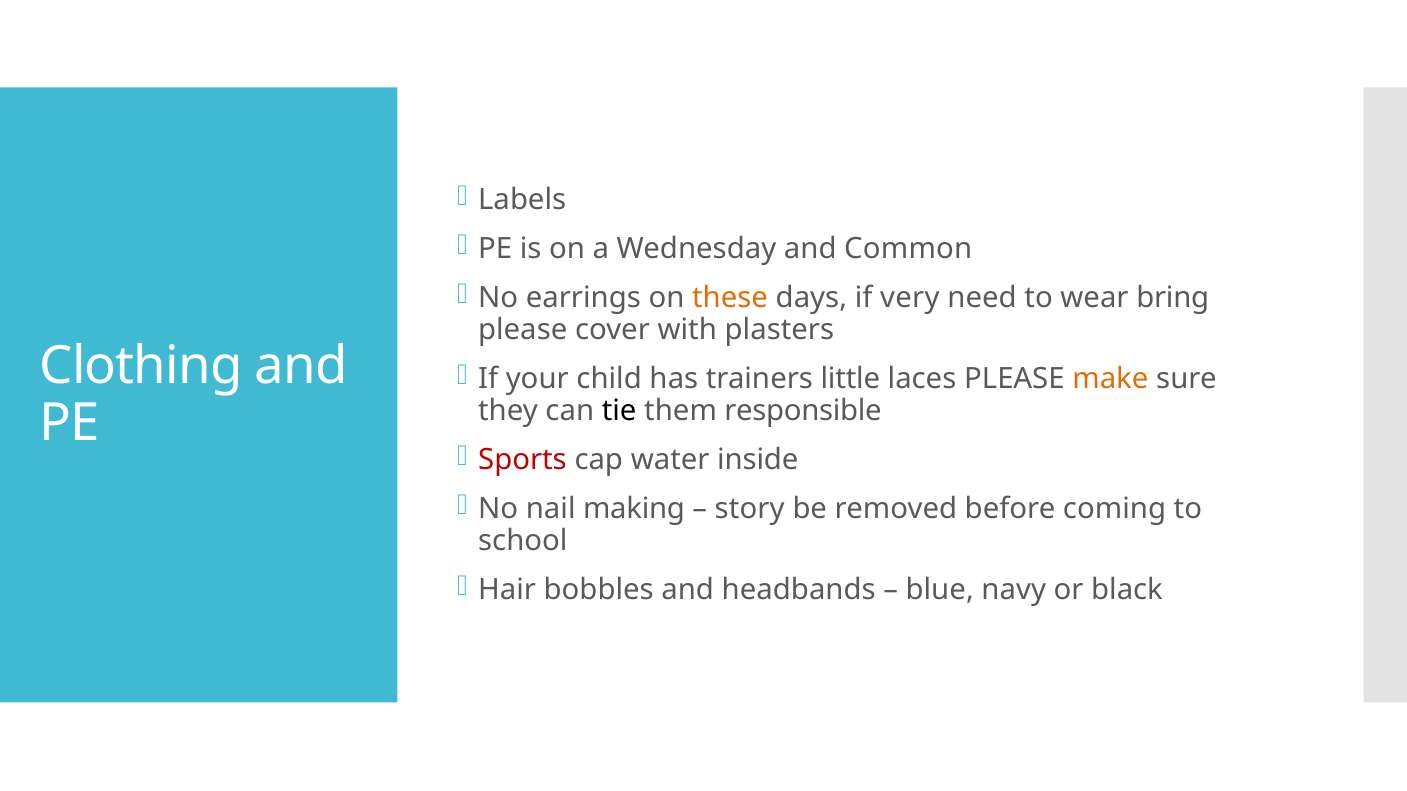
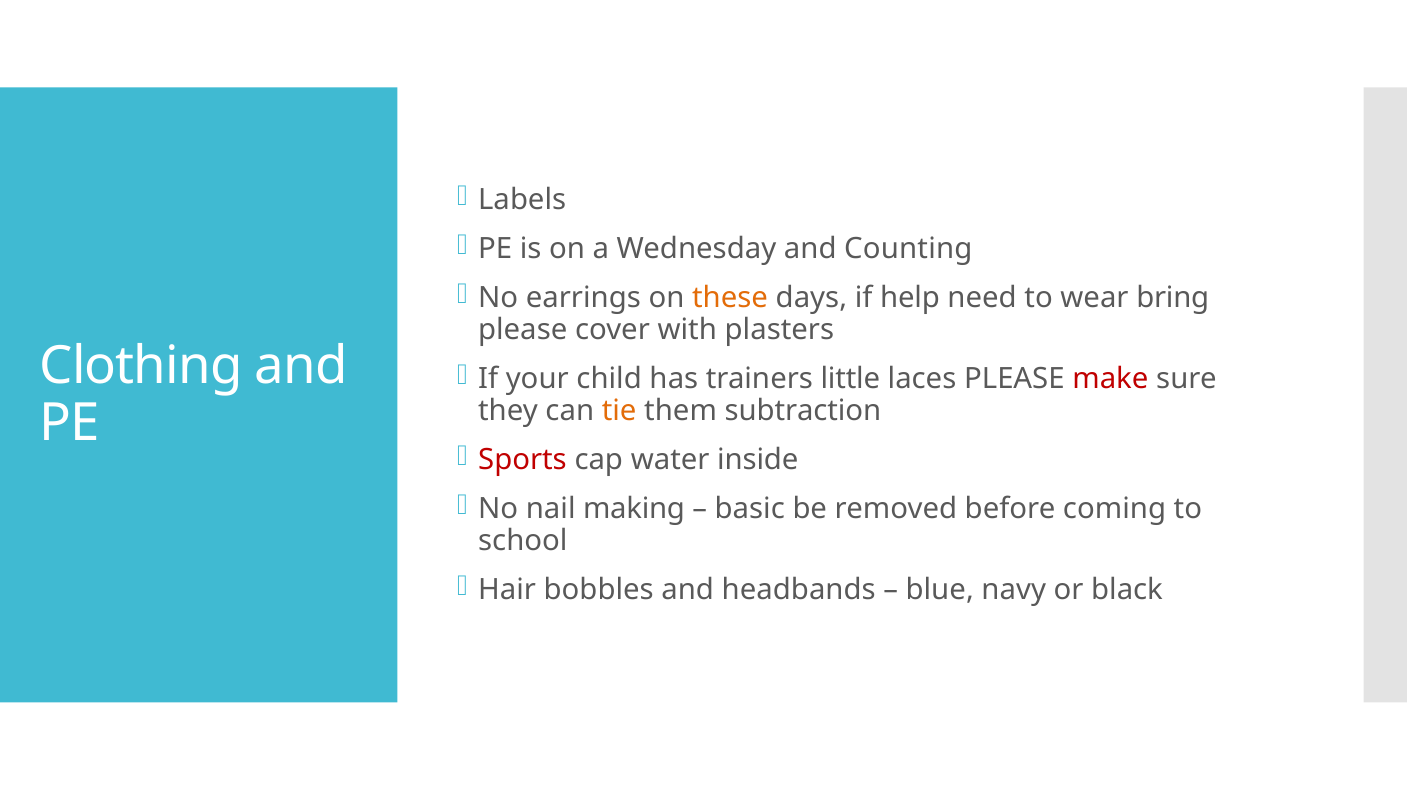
Common: Common -> Counting (908, 249)
very: very -> help (910, 298)
make colour: orange -> red (1110, 379)
tie colour: black -> orange (619, 411)
responsible: responsible -> subtraction (803, 411)
story: story -> basic (750, 509)
